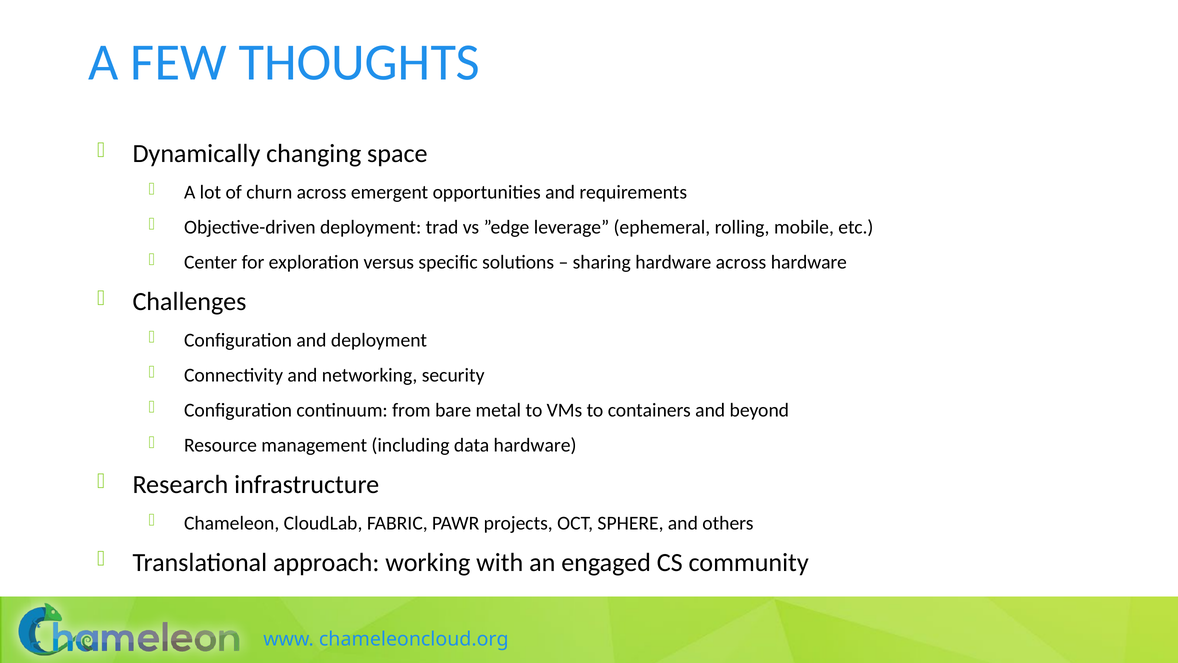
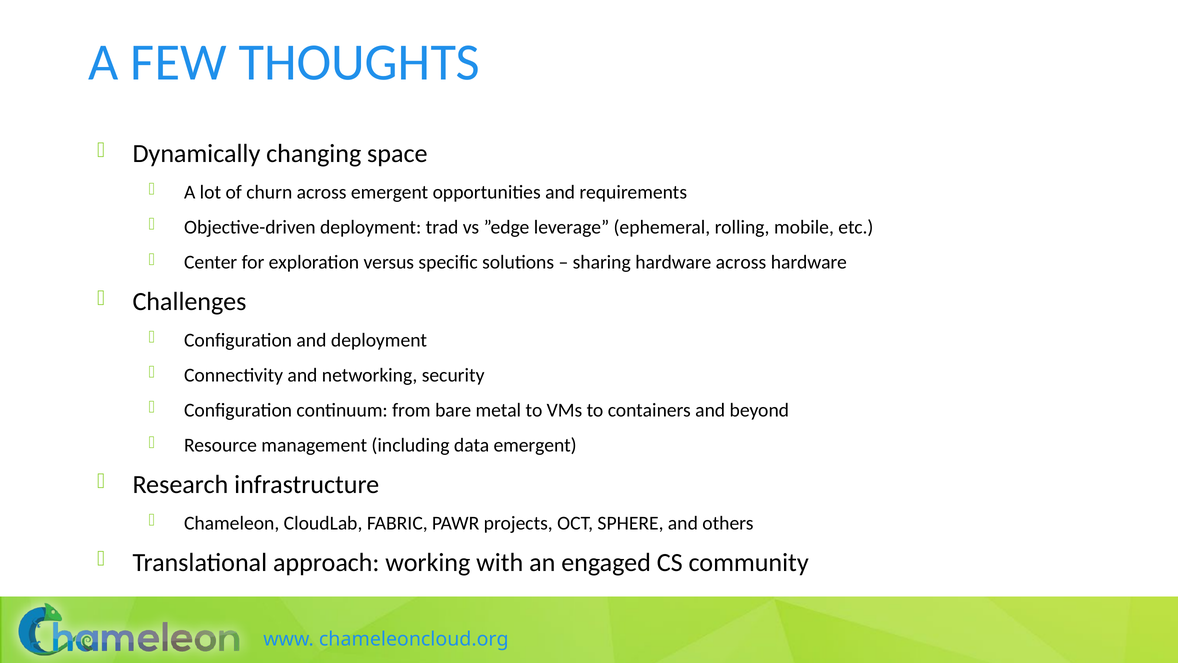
data hardware: hardware -> emergent (535, 445)
